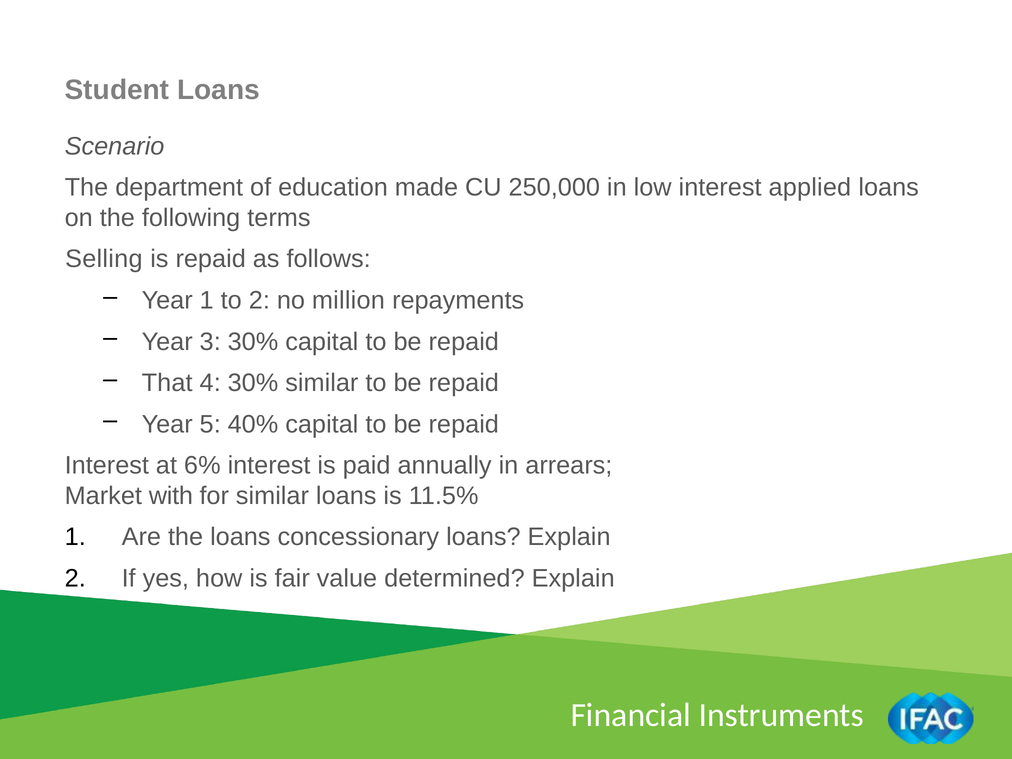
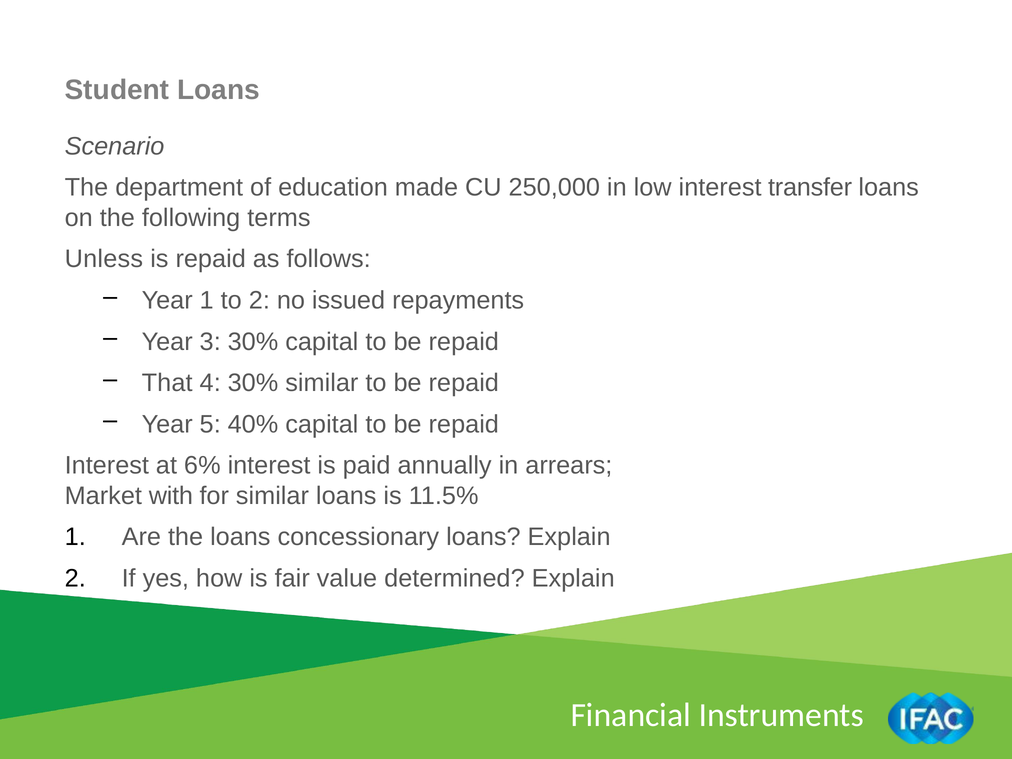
applied: applied -> transfer (810, 187)
Selling: Selling -> Unless (104, 259)
million: million -> issued (349, 300)
